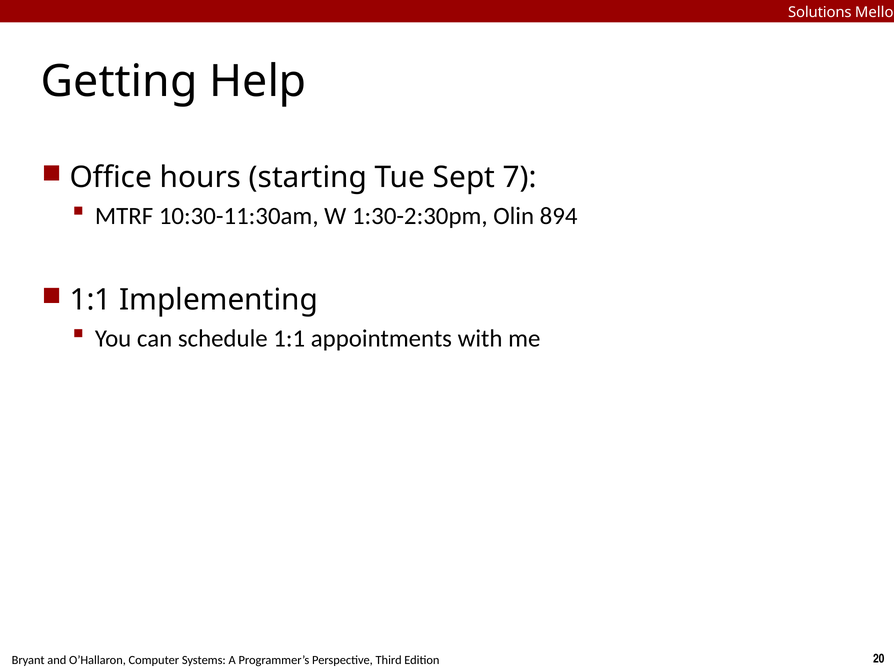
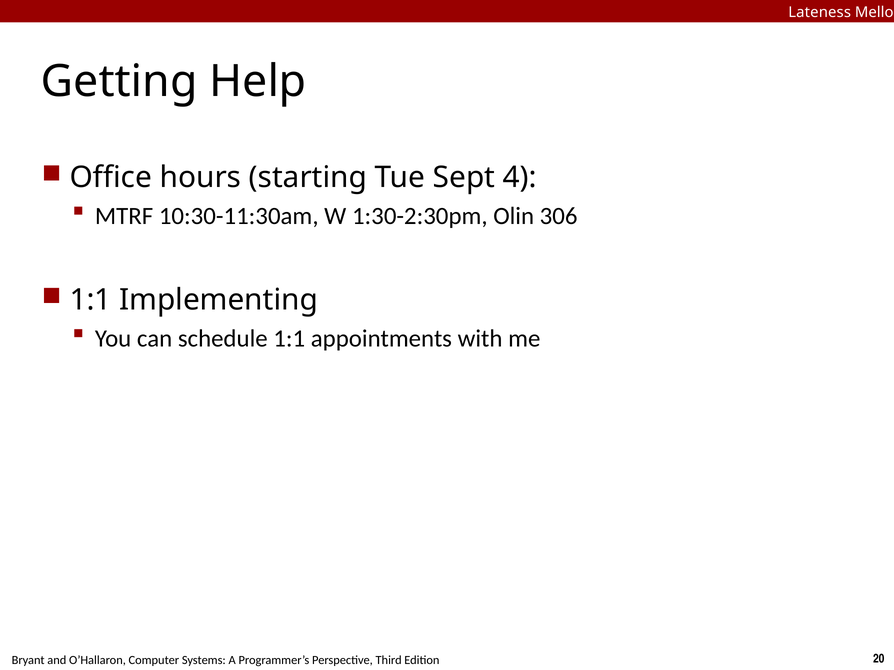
Solutions: Solutions -> Lateness (820, 12)
7: 7 -> 4 (520, 178)
894: 894 -> 306 (559, 216)
